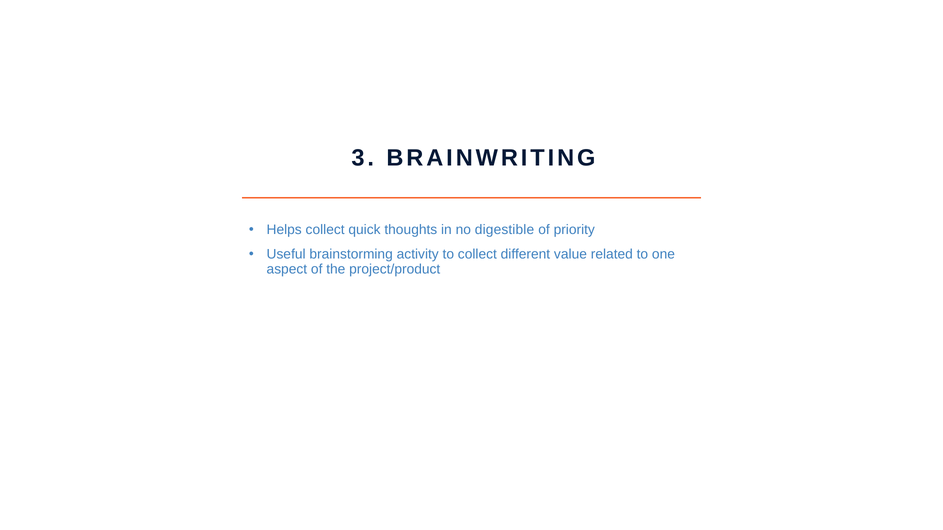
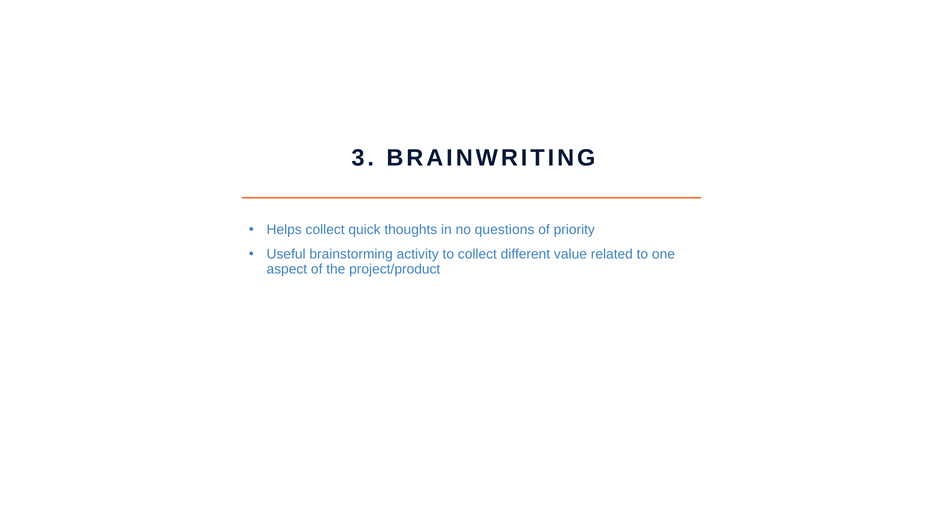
digestible: digestible -> questions (505, 230)
